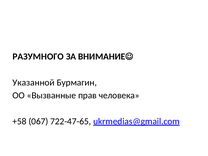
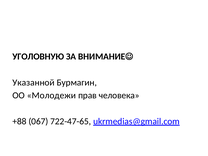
РАЗУМНОГО: РАЗУМНОГО -> УГОЛОВНУЮ (38, 57)
Вызванные: Вызванные -> Молодежи (51, 95)
+58: +58 -> +88 (19, 121)
